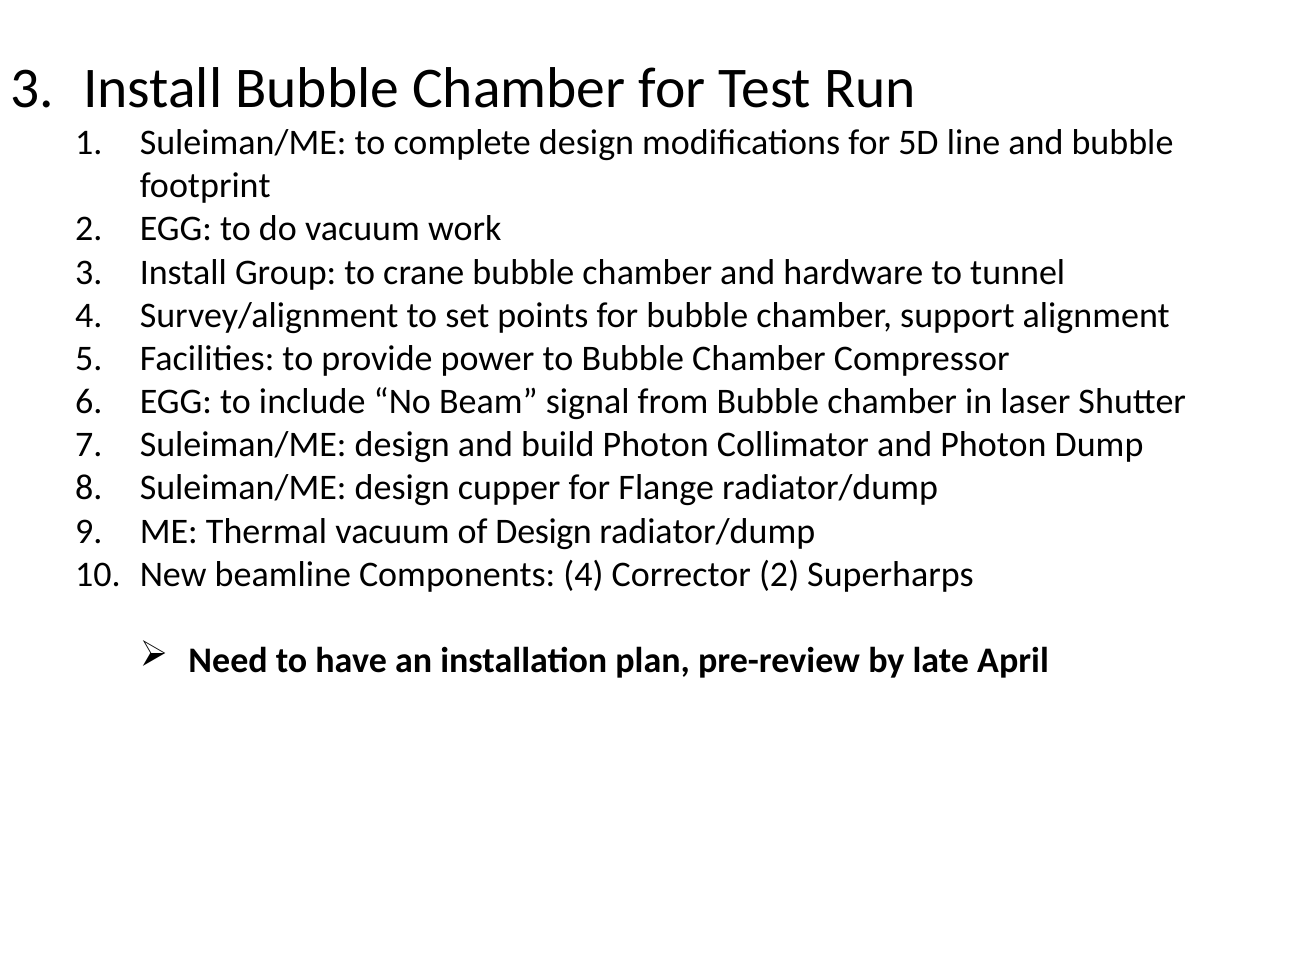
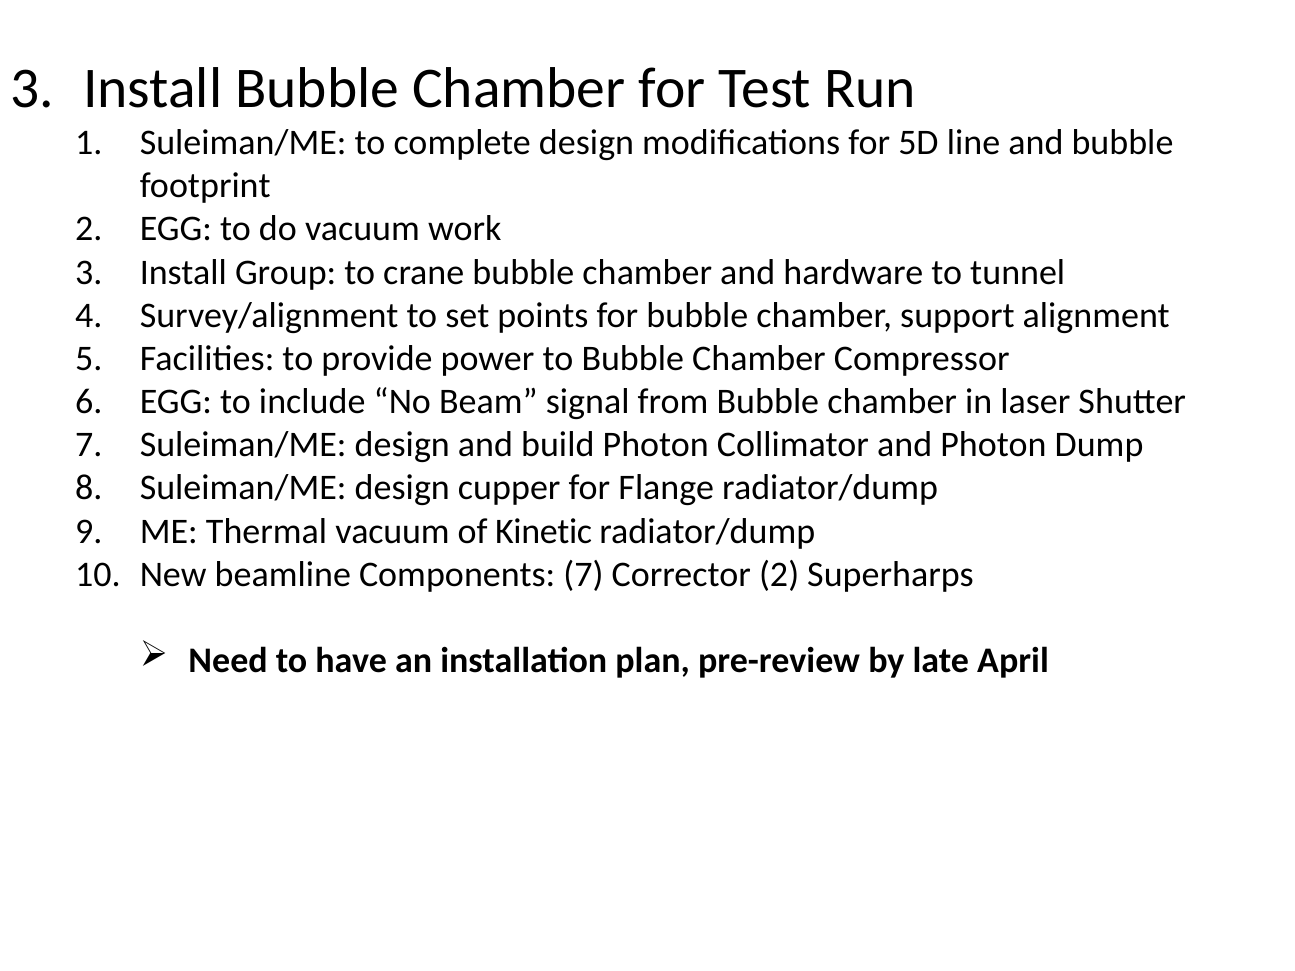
of Design: Design -> Kinetic (544, 531)
Components 4: 4 -> 7 (583, 575)
